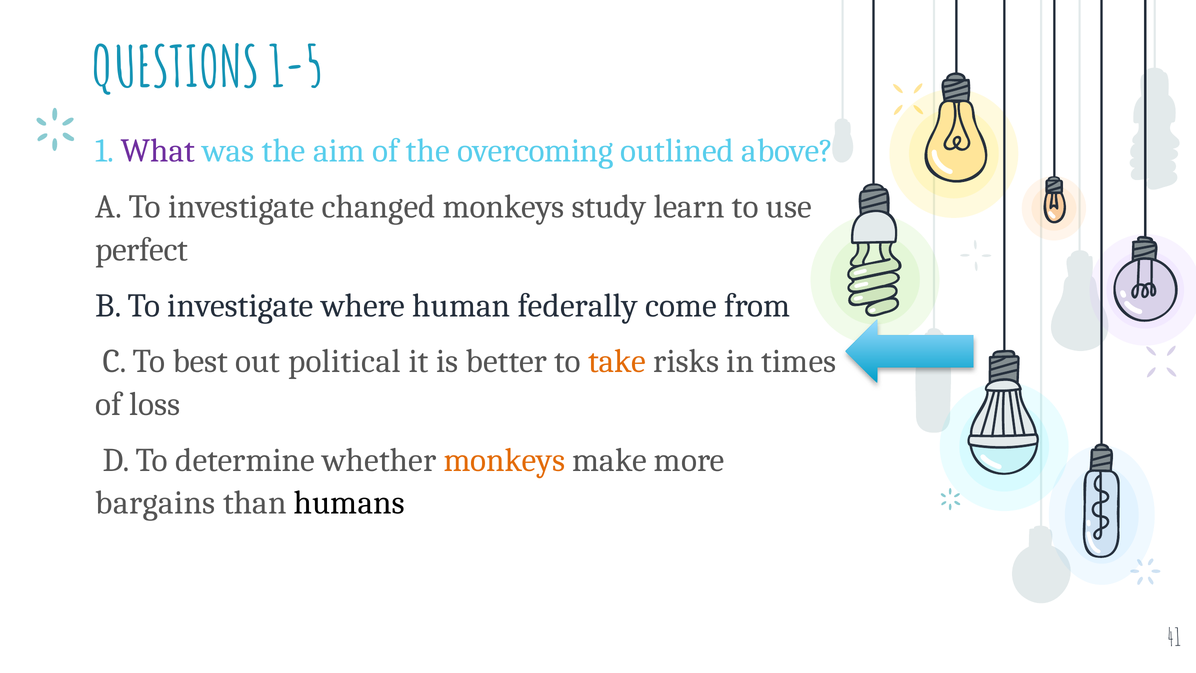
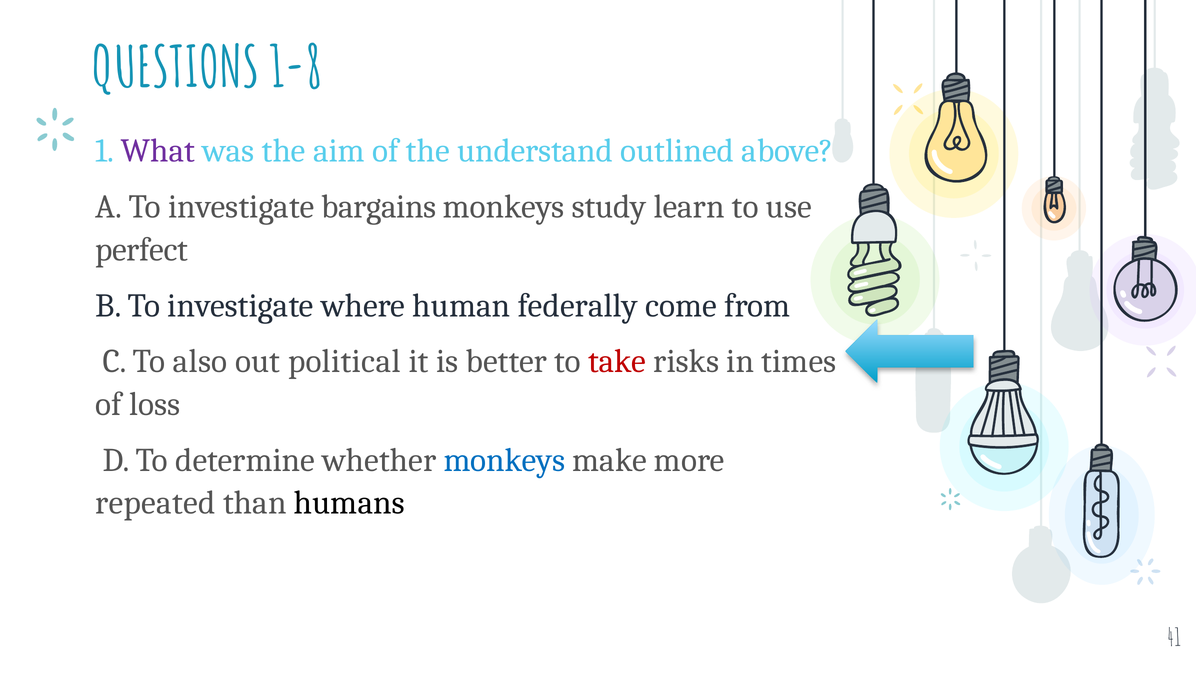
1-5: 1-5 -> 1-8 (296, 69)
overcoming: overcoming -> understand (535, 151)
changed: changed -> bargains (379, 207)
best: best -> also (200, 361)
take colour: orange -> red (617, 361)
monkeys colour: orange -> blue (504, 460)
bargains: bargains -> repeated (156, 503)
